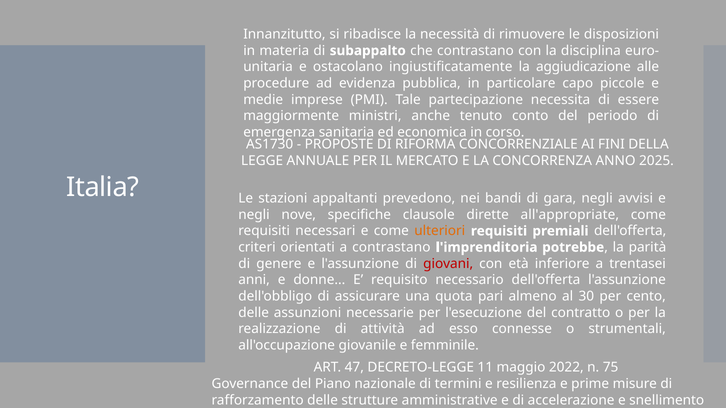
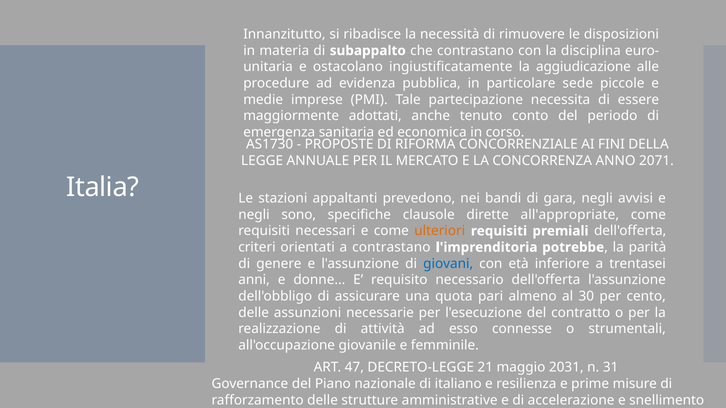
capo: capo -> sede (578, 83)
ministri: ministri -> adottati (375, 116)
2025: 2025 -> 2071 (656, 161)
nove: nove -> sono (299, 215)
giovani colour: red -> blue (448, 264)
11: 11 -> 21 (485, 368)
2022: 2022 -> 2031 (566, 368)
75: 75 -> 31 (611, 368)
termini: termini -> italiano (458, 384)
